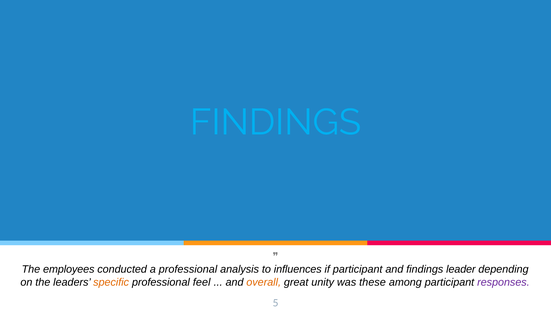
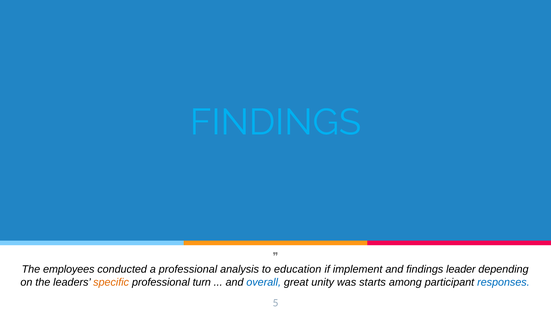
influences: influences -> education (298, 269)
if participant: participant -> implement (358, 269)
feel: feel -> turn (202, 282)
overall colour: orange -> blue (264, 282)
these: these -> starts (373, 282)
responses colour: purple -> blue (503, 282)
